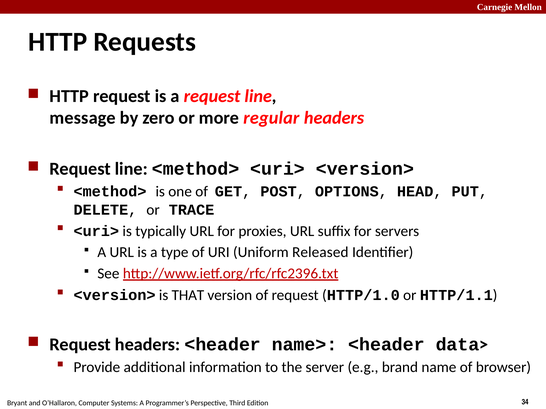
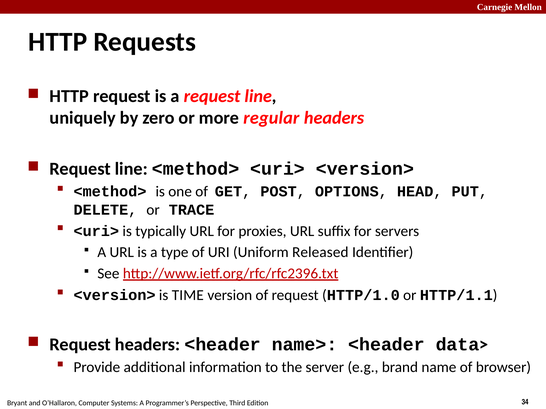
message: message -> uniquely (83, 118)
THAT: THAT -> TIME (188, 295)
